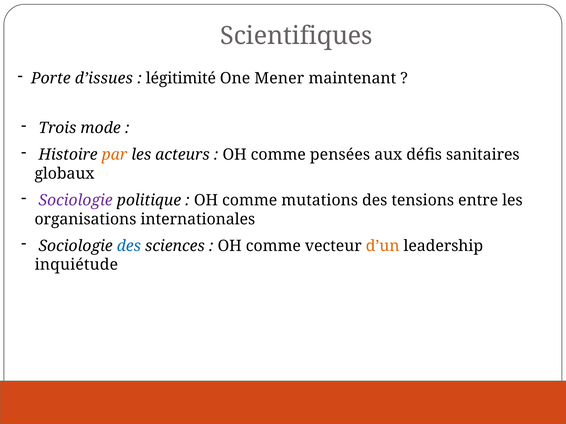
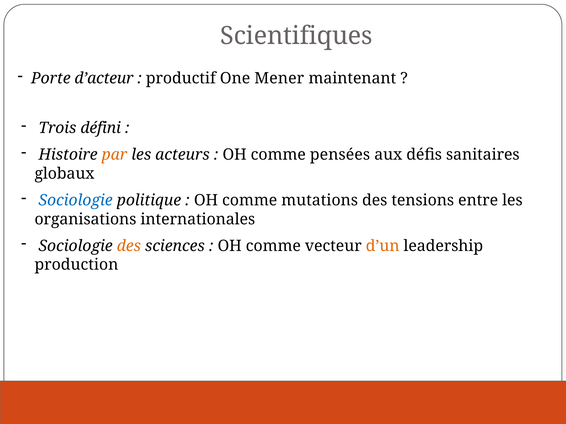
d’issues: d’issues -> d’acteur (104, 78)
légitimité: légitimité -> productif (181, 78)
mode: mode -> défini (101, 128)
Sociologie colour: purple -> blue (76, 201)
des colour: blue -> orange (129, 246)
inquiétude: inquiétude -> production (76, 265)
